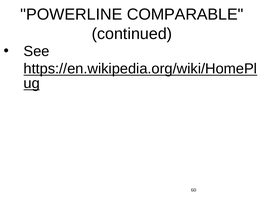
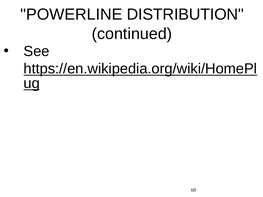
COMPARABLE: COMPARABLE -> DISTRIBUTION (185, 14)
